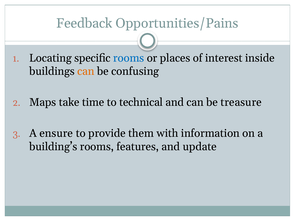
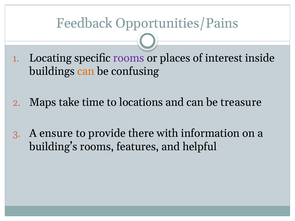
rooms colour: blue -> purple (129, 58)
technical: technical -> locations (141, 102)
them: them -> there (141, 133)
update: update -> helpful (200, 147)
